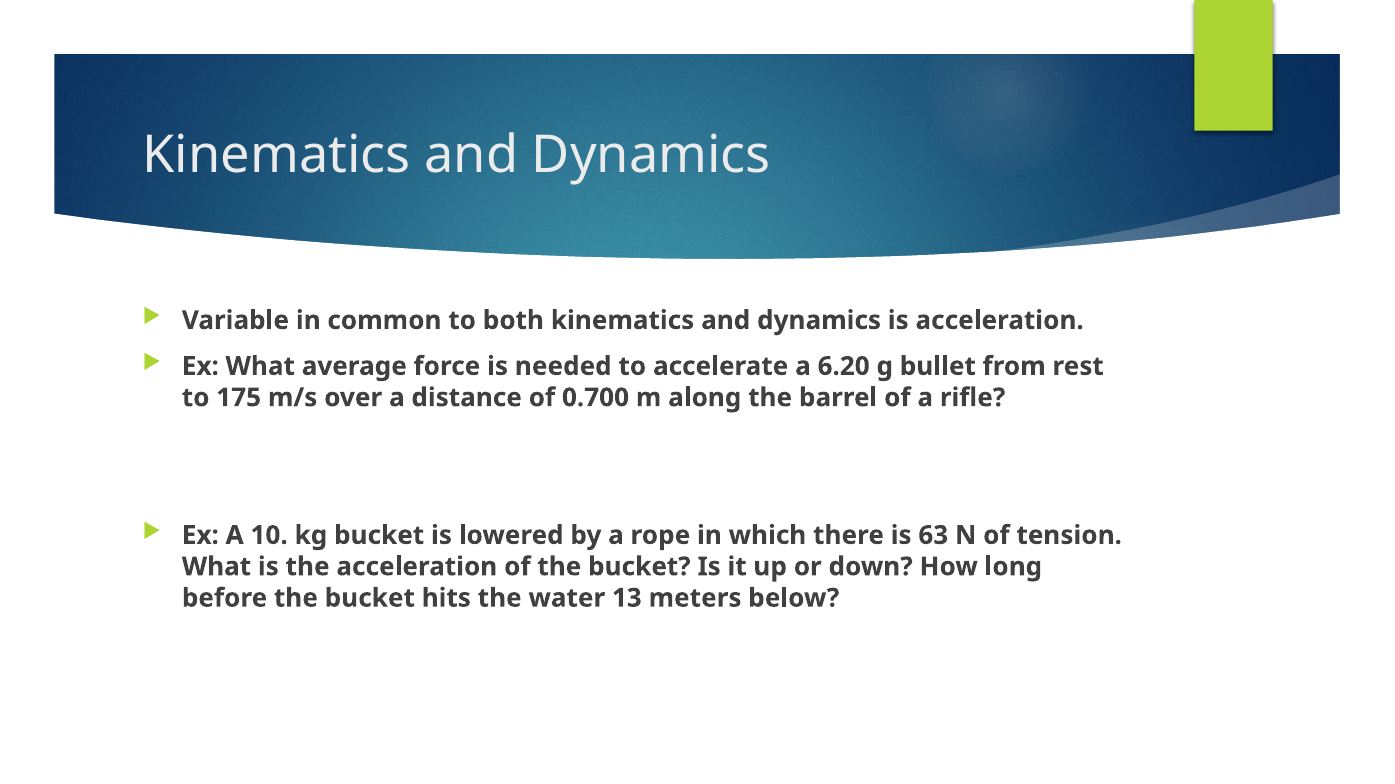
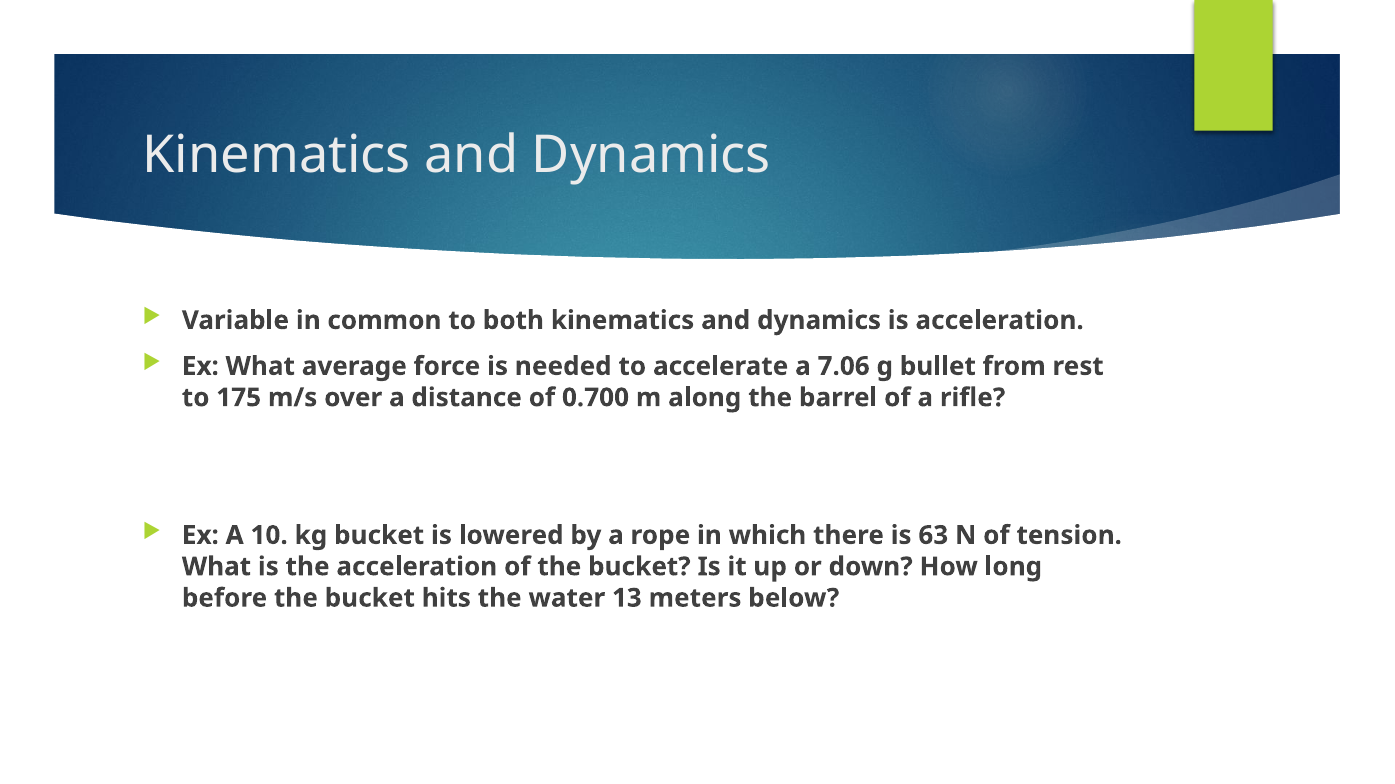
6.20: 6.20 -> 7.06 (844, 367)
